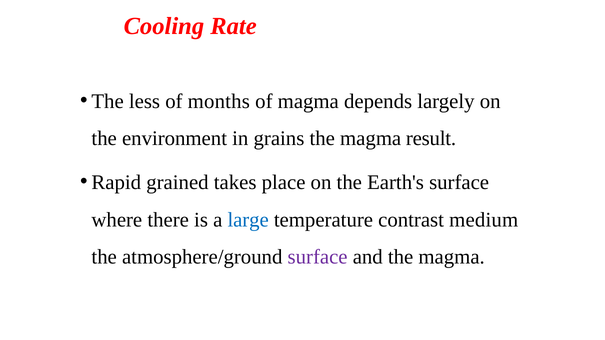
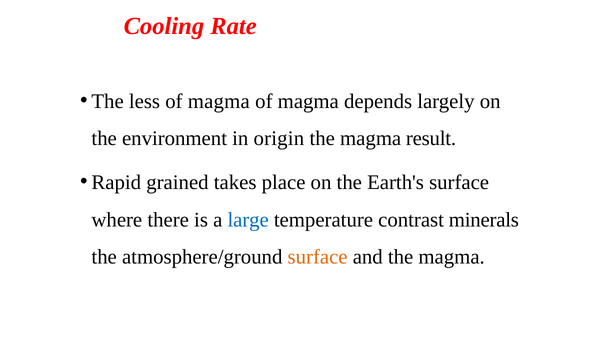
months: months -> magma (219, 101)
grains: grains -> origin (279, 139)
medium: medium -> minerals (484, 220)
surface colour: purple -> orange (318, 257)
